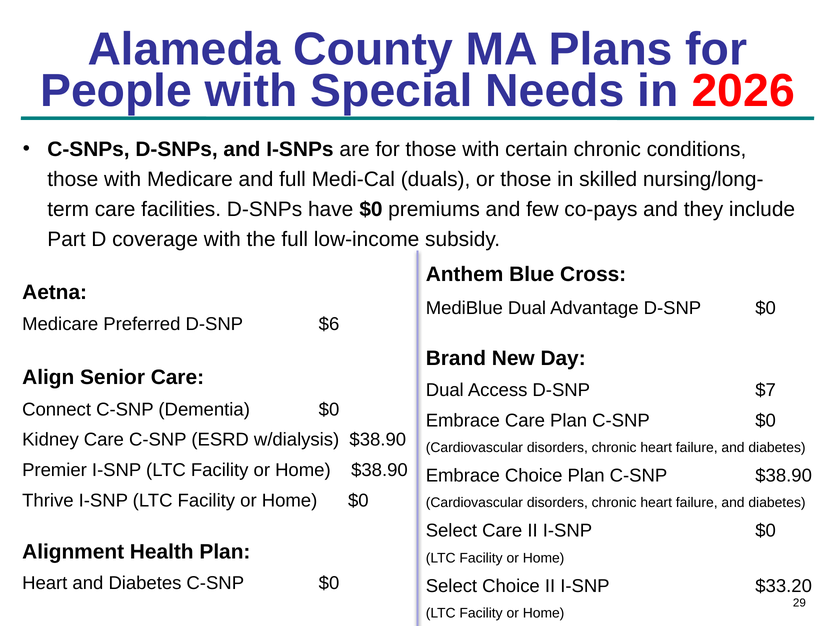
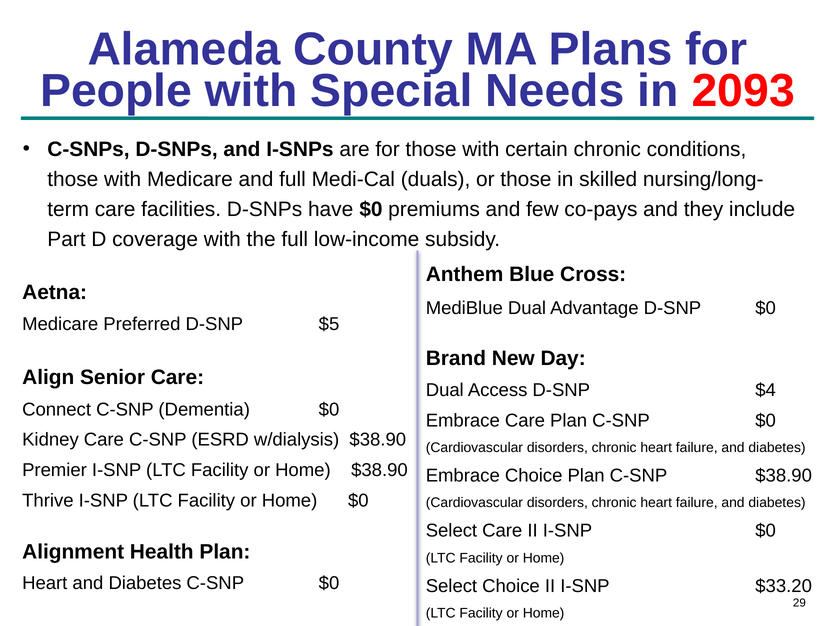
2026: 2026 -> 2093 (743, 91)
$6: $6 -> $5 (329, 324)
$7: $7 -> $4 (766, 390)
